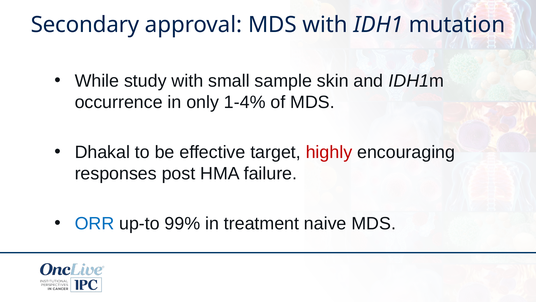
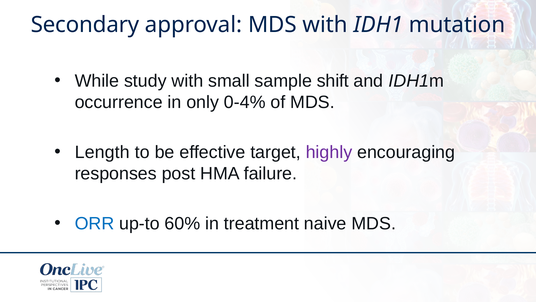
skin: skin -> shift (333, 81)
1-4%: 1-4% -> 0-4% (245, 102)
Dhakal: Dhakal -> Length (102, 152)
highly colour: red -> purple (329, 152)
99%: 99% -> 60% (182, 223)
